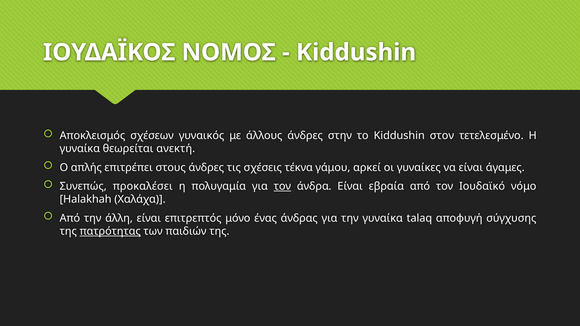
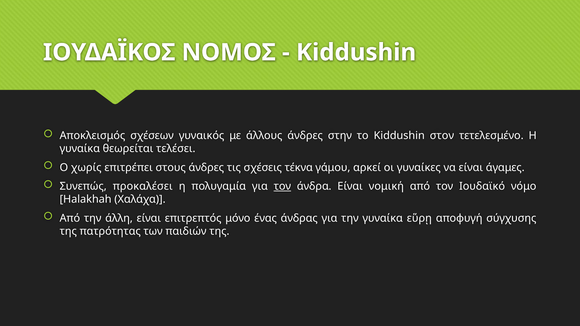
ανεκτή: ανεκτή -> τελέσει (176, 149)
απλής: απλής -> χωρίς (86, 168)
εβραία: εβραία -> νομική (386, 186)
talaq: talaq -> εὕρῃ (419, 218)
πατρότητας underline: present -> none (110, 231)
